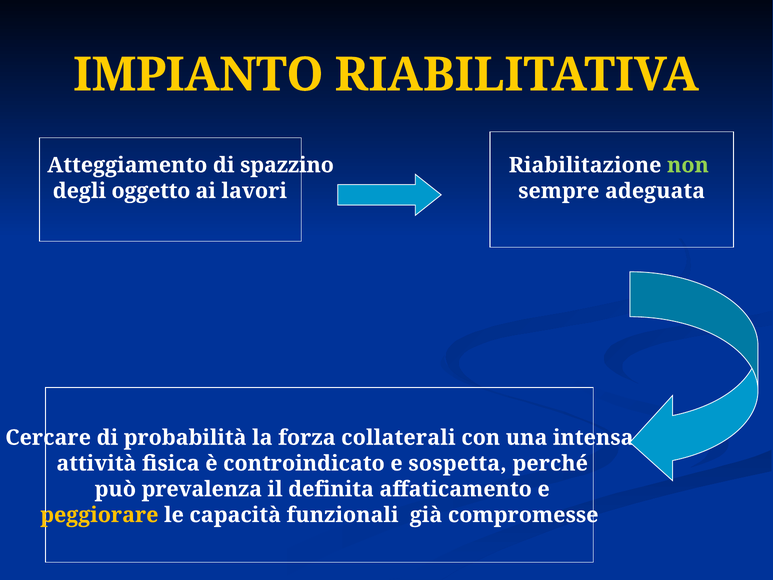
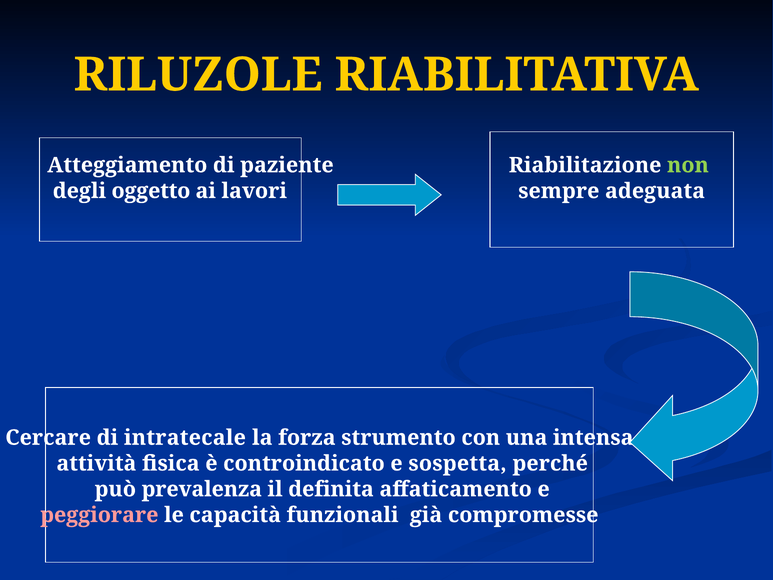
IMPIANTO: IMPIANTO -> RILUZOLE (198, 75)
spazzino: spazzino -> paziente (287, 165)
probabilità: probabilità -> intratecale (185, 437)
collaterali: collaterali -> strumento (398, 437)
peggiorare colour: yellow -> pink (99, 515)
